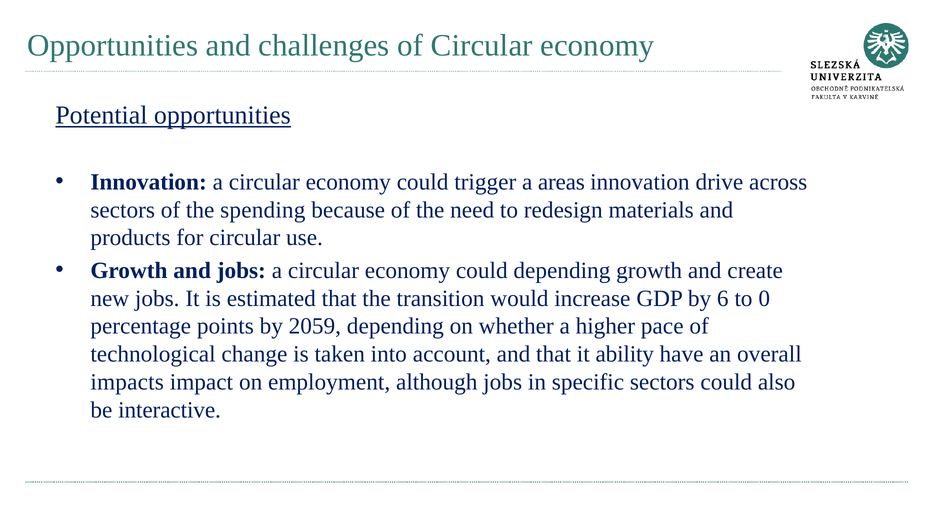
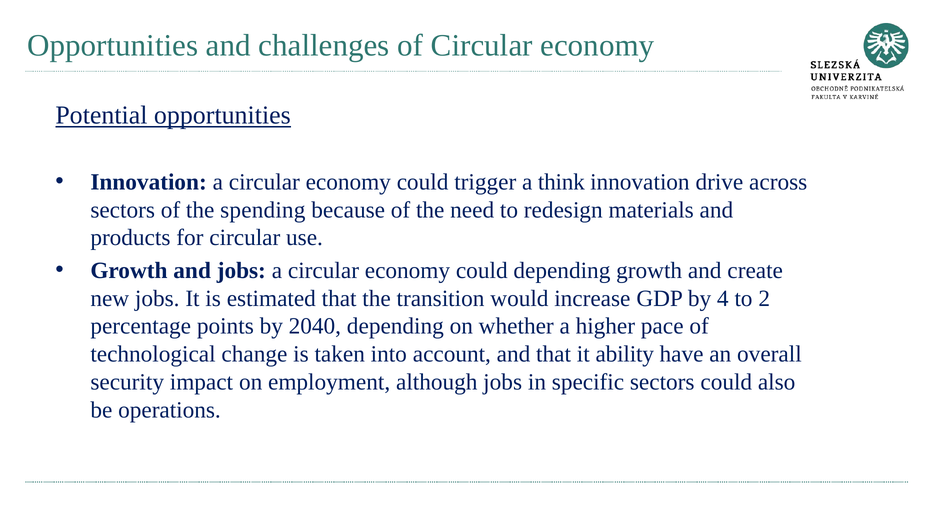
areas: areas -> think (561, 182)
6: 6 -> 4 (723, 298)
0: 0 -> 2 (764, 298)
2059: 2059 -> 2040 (315, 326)
impacts: impacts -> security (127, 382)
interactive: interactive -> operations (170, 410)
